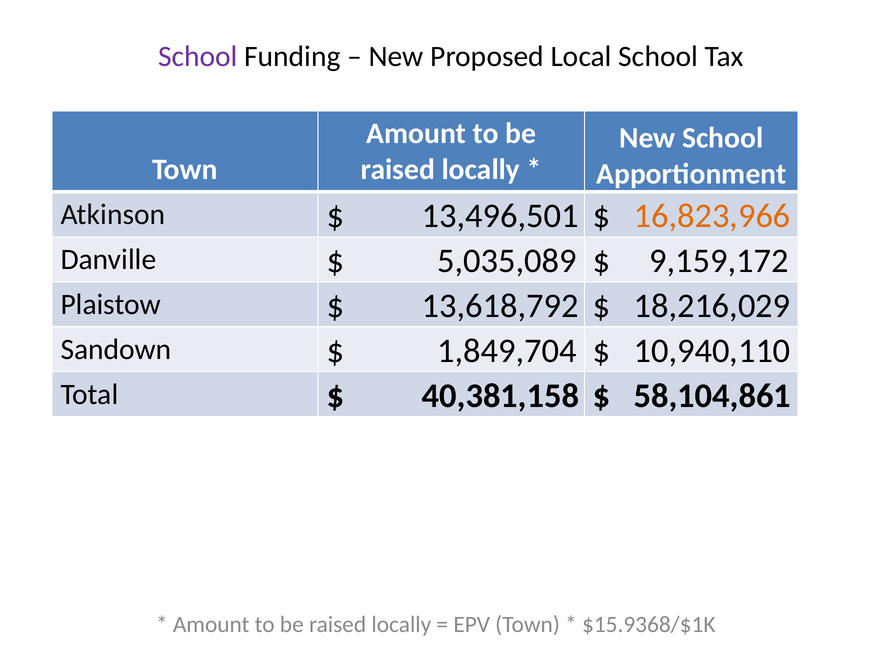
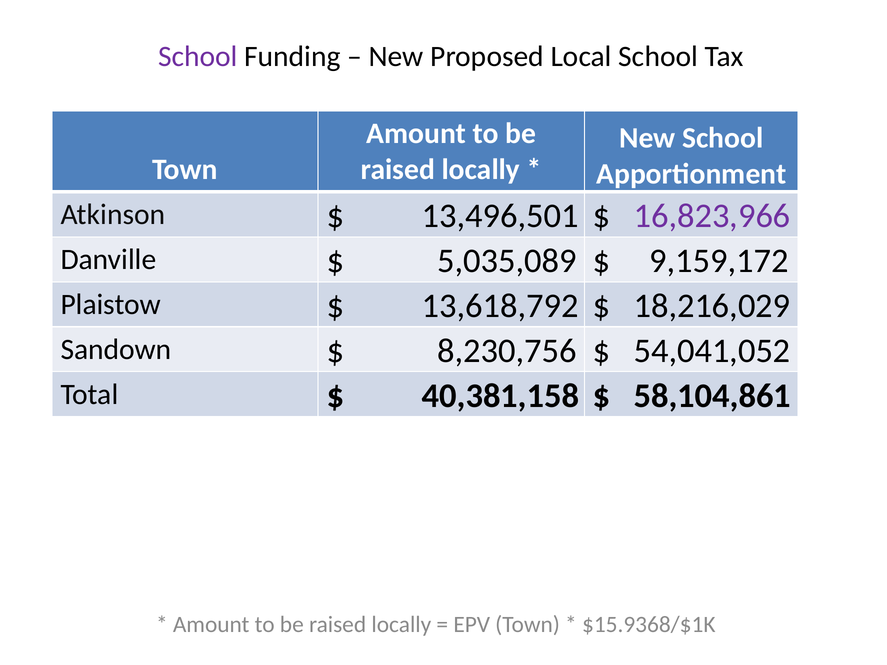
16,823,966 colour: orange -> purple (712, 216)
1,849,704: 1,849,704 -> 8,230,756 (507, 351)
10,940,110: 10,940,110 -> 54,041,052 (712, 351)
